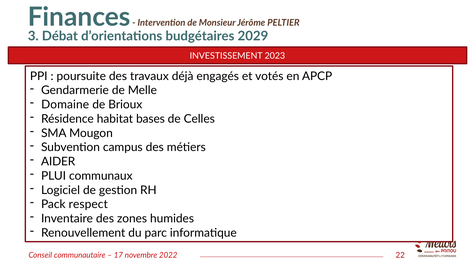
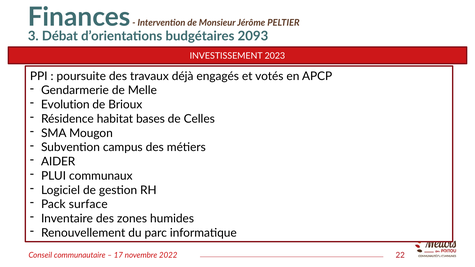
2029: 2029 -> 2093 (253, 36)
Domaine: Domaine -> Evolution (65, 105)
respect: respect -> surface (88, 204)
